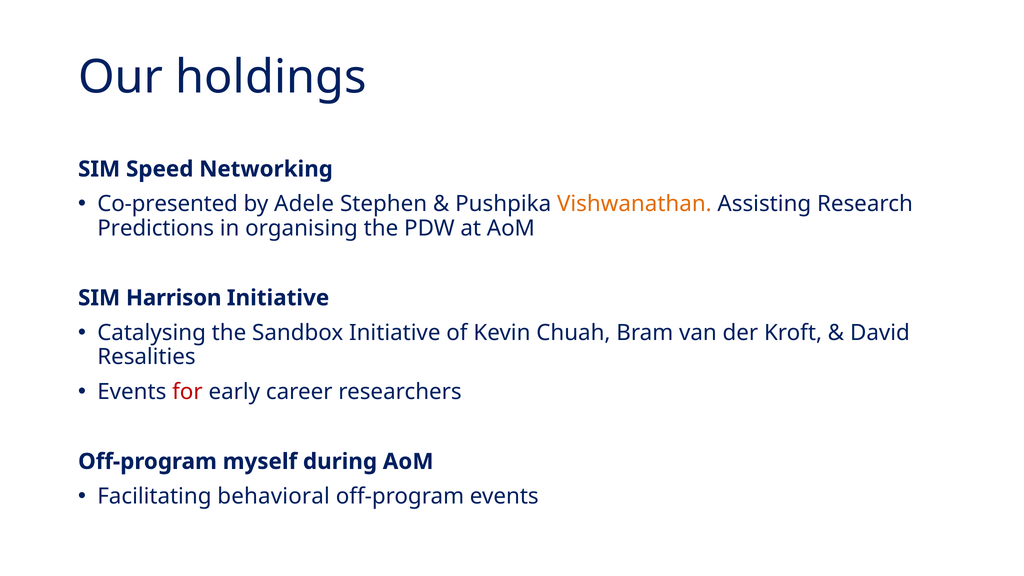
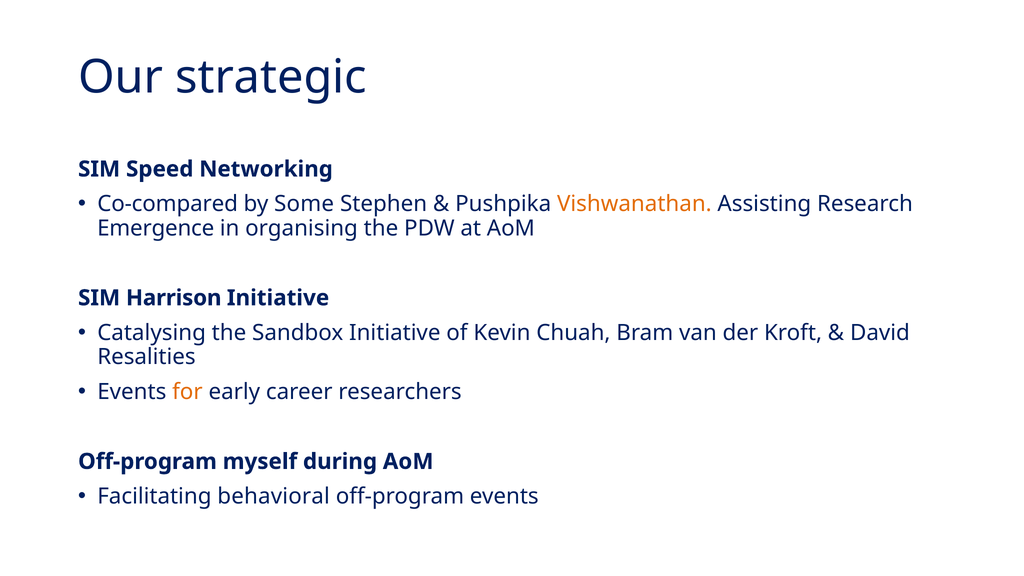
holdings: holdings -> strategic (271, 77)
Co-presented: Co-presented -> Co-compared (168, 204)
Adele: Adele -> Some (304, 204)
Predictions: Predictions -> Emergence (156, 228)
for colour: red -> orange (187, 392)
